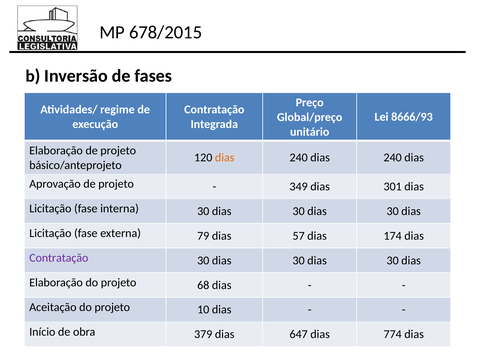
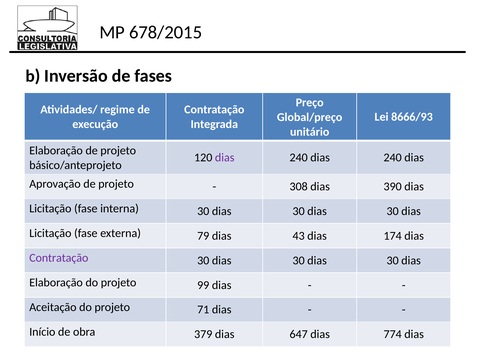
dias colour: orange -> purple (225, 158)
349: 349 -> 308 (299, 187)
301: 301 -> 390 (393, 187)
57: 57 -> 43 (299, 236)
68: 68 -> 99 (203, 285)
10: 10 -> 71 (203, 310)
